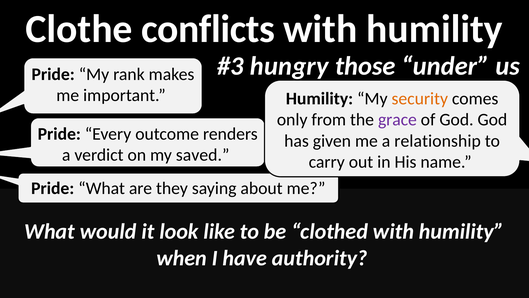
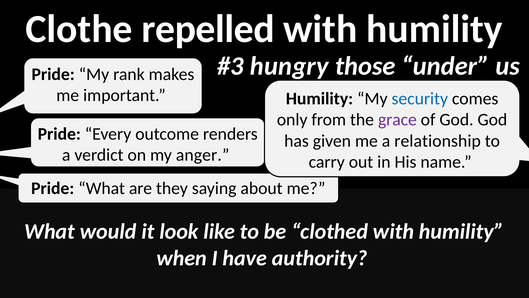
conflicts: conflicts -> repelled (208, 29)
security colour: orange -> blue (420, 98)
saved: saved -> anger (203, 155)
